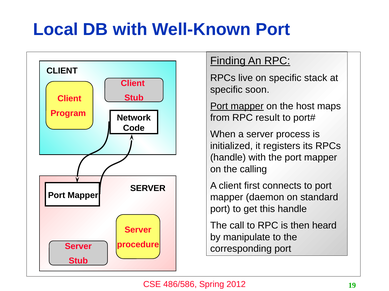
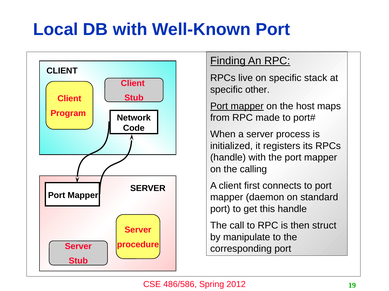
soon: soon -> other (257, 90)
result: result -> made (268, 118)
heard: heard -> struct (324, 226)
